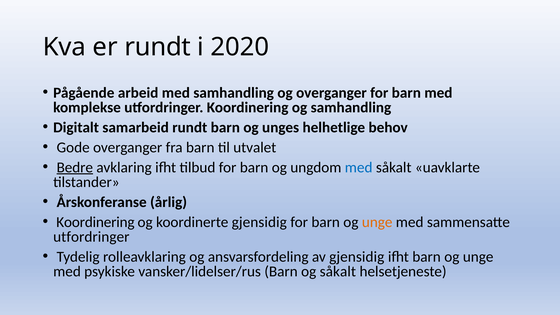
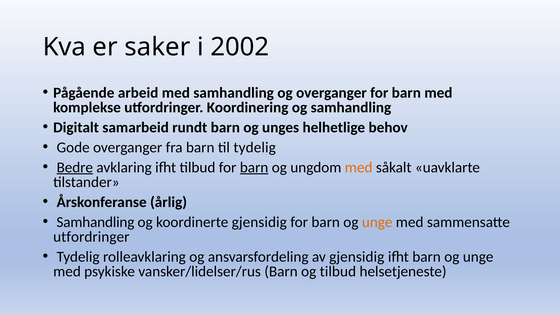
er rundt: rundt -> saker (157, 47)
2020: 2020 -> 2002 (240, 47)
til utvalet: utvalet -> tydelig (255, 147)
barn underline: none -> present (254, 167)
med colour: blue -> orange (359, 167)
Koordinering: Koordinering -> Samhandling (95, 222)
og såkalt: såkalt -> tilbud (338, 272)
